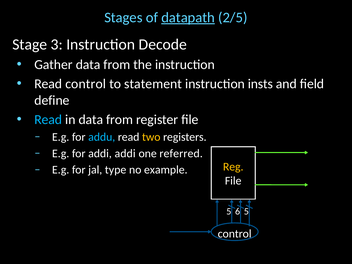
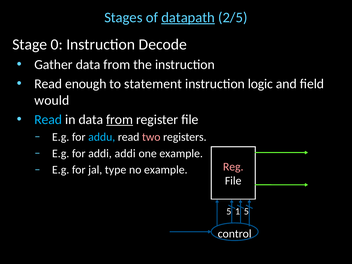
3: 3 -> 0 (57, 45)
Read control: control -> enough (86, 84)
insts: insts -> logic (260, 84)
define: define -> would (52, 100)
from underline: none -> present (120, 120)
two colour: yellow -> pink (151, 137)
one referred: referred -> example (181, 153)
Reg colour: yellow -> pink (233, 167)
6: 6 -> 1 (238, 211)
